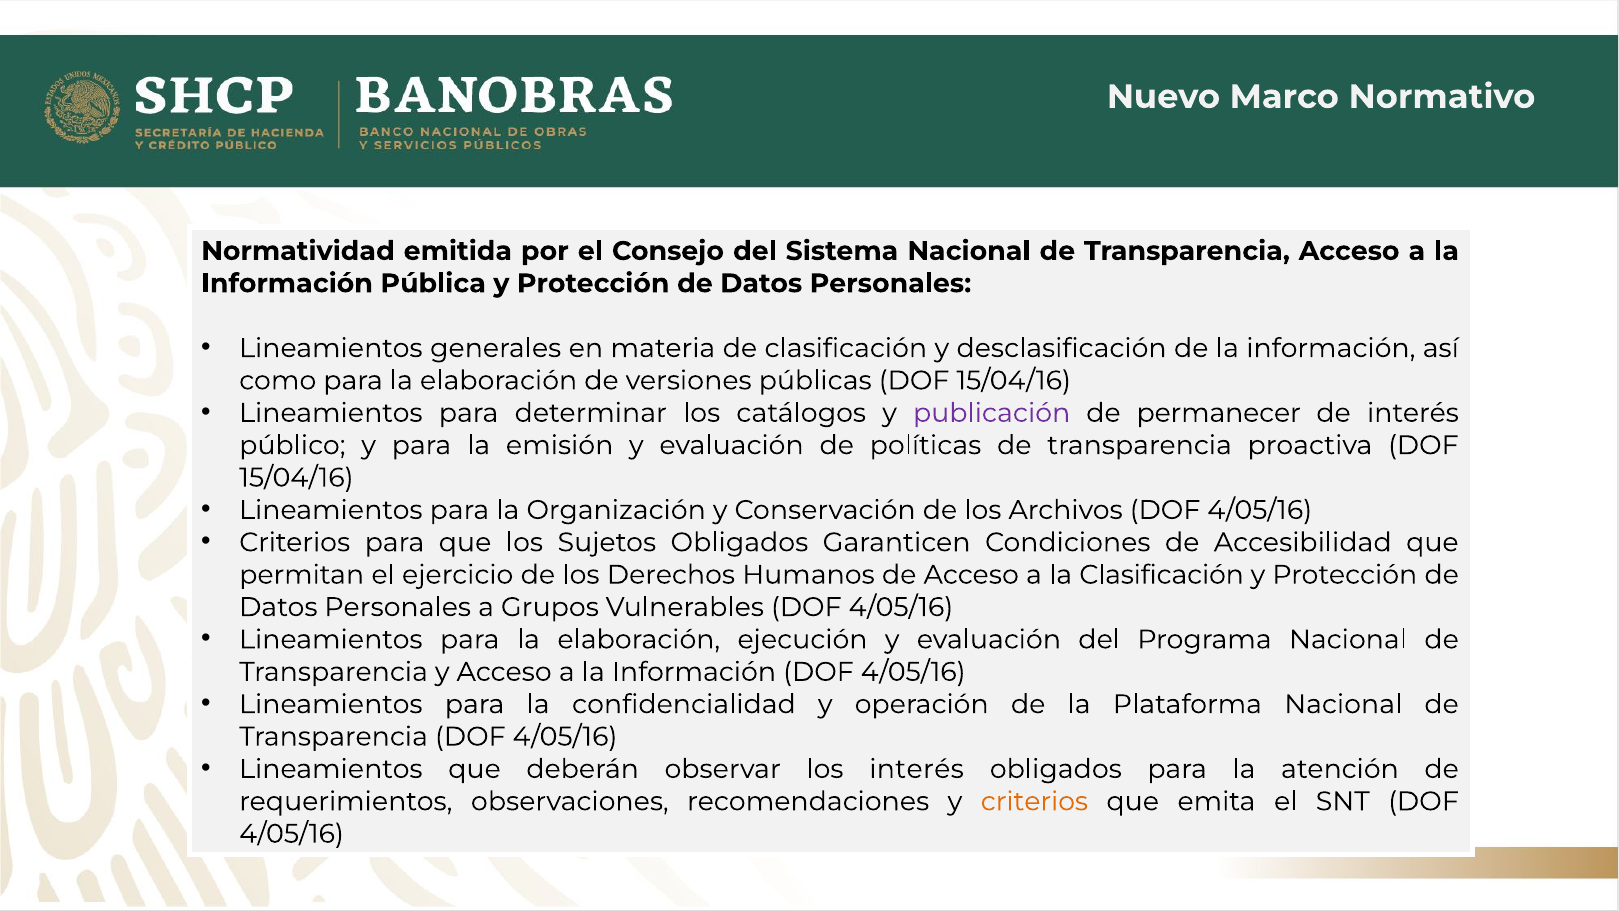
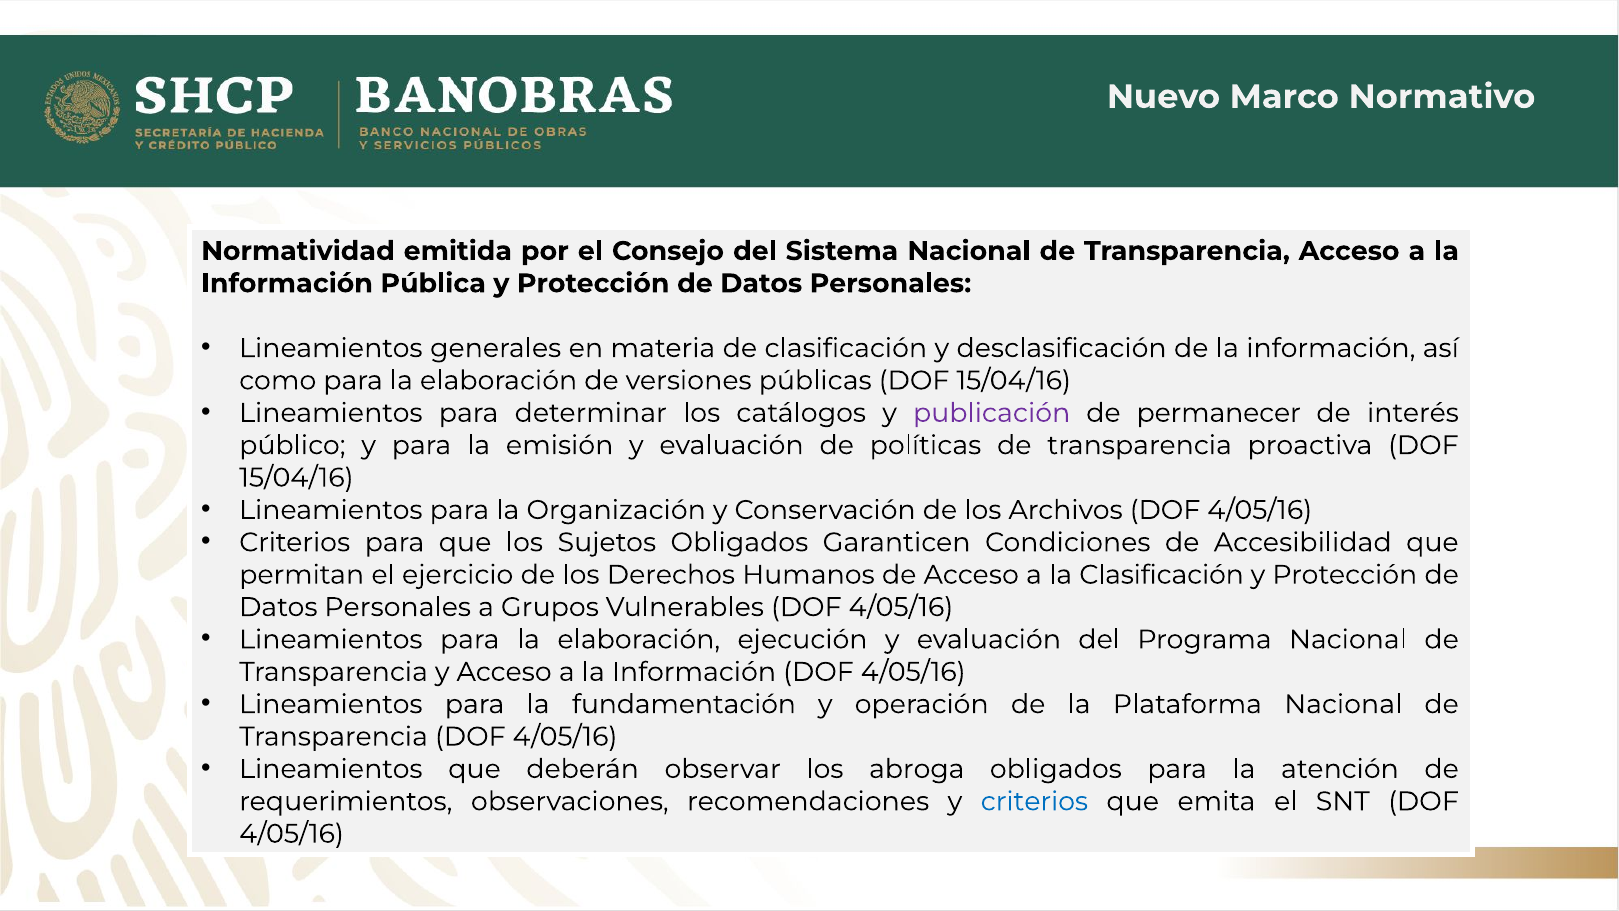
confidencialidad: confidencialidad -> fundamentación (684, 704)
los interés: interés -> abroga (917, 769)
criterios colour: orange -> blue (1034, 801)
